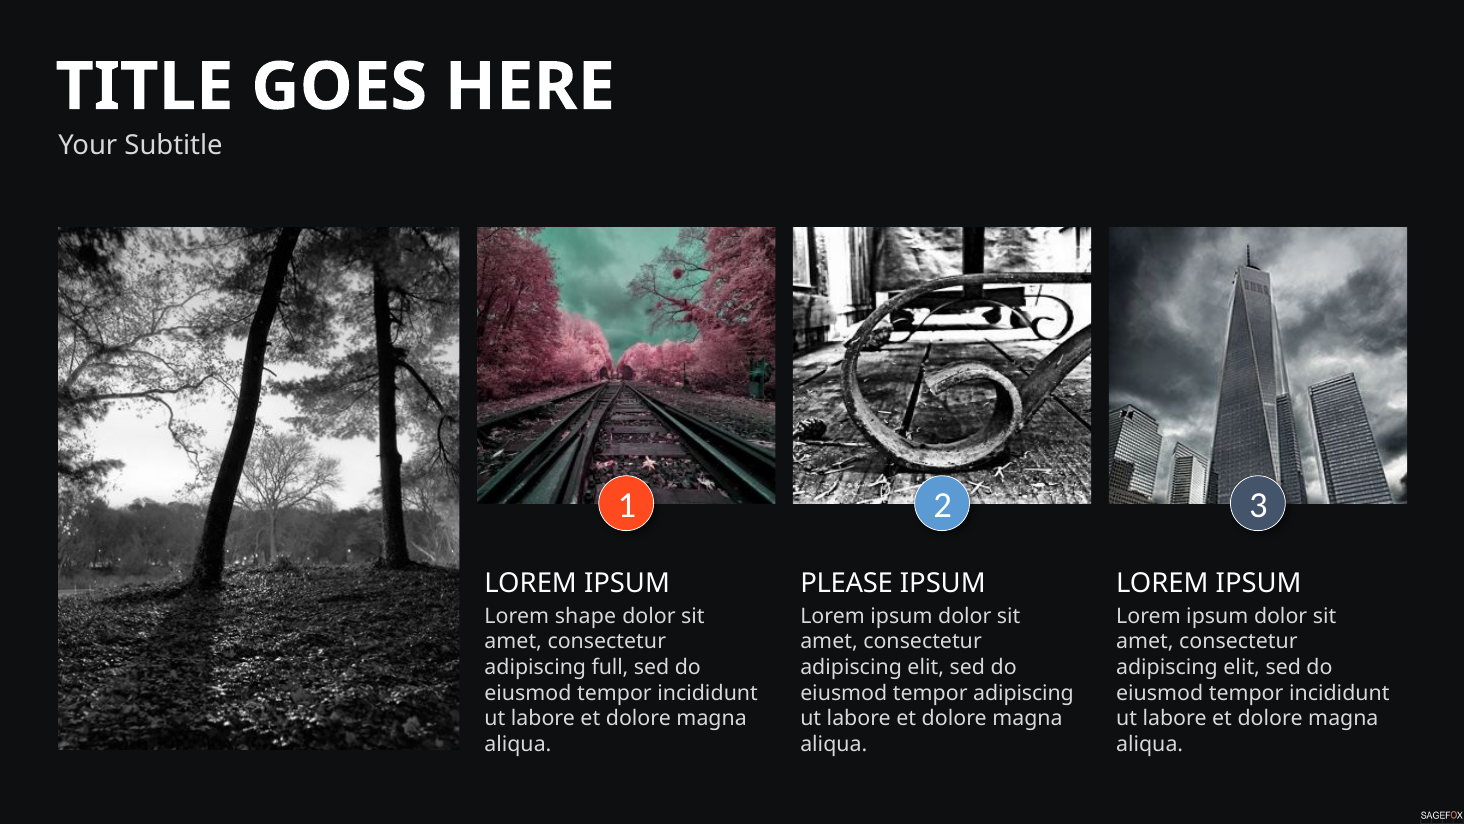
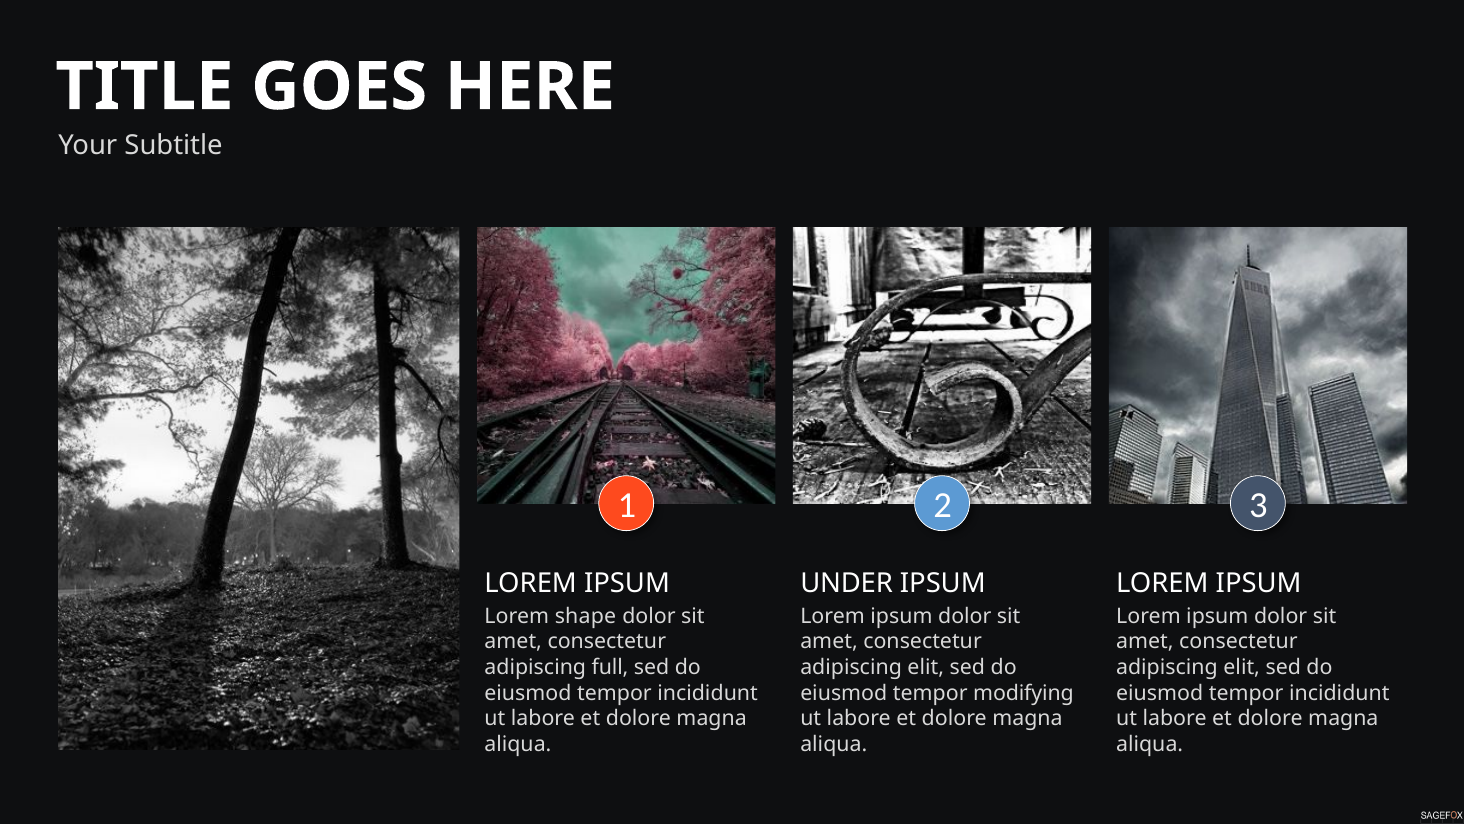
PLEASE: PLEASE -> UNDER (847, 583)
tempor adipiscing: adipiscing -> modifying (1024, 693)
